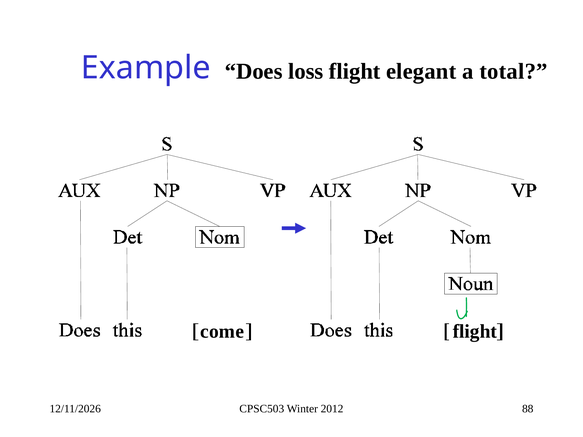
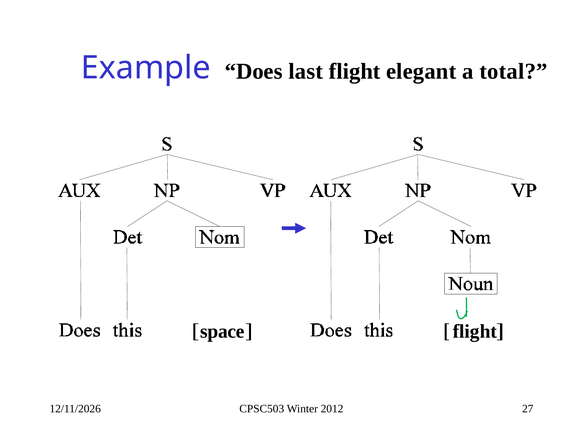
loss: loss -> last (306, 71)
come: come -> space (222, 332)
88: 88 -> 27 (528, 409)
